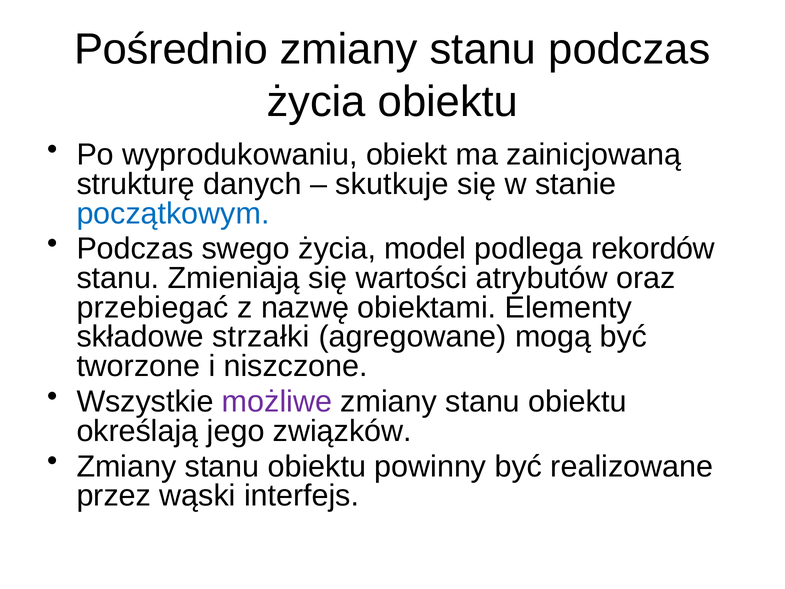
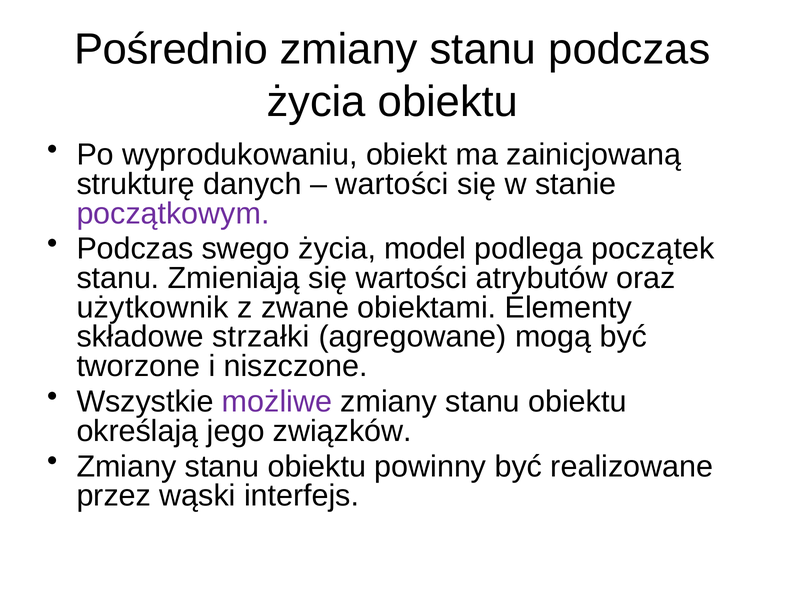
skutkuje: skutkuje -> wartości (392, 184)
początkowym colour: blue -> purple (173, 213)
rekordów: rekordów -> początek (653, 249)
przebiegać: przebiegać -> użytkownik (153, 307)
nazwę: nazwę -> zwane (305, 307)
